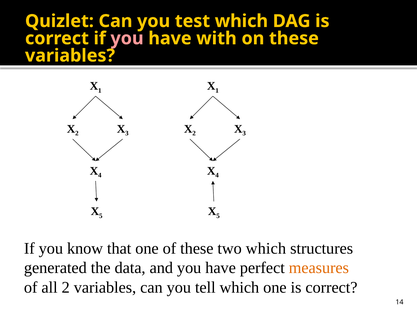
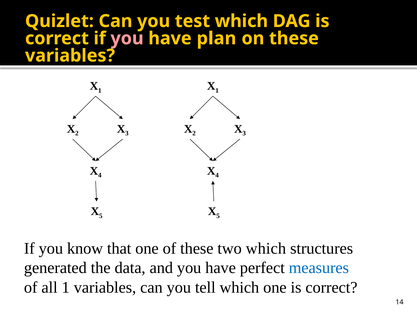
with: with -> plan (216, 38)
measures colour: orange -> blue (319, 268)
all 2: 2 -> 1 (66, 287)
